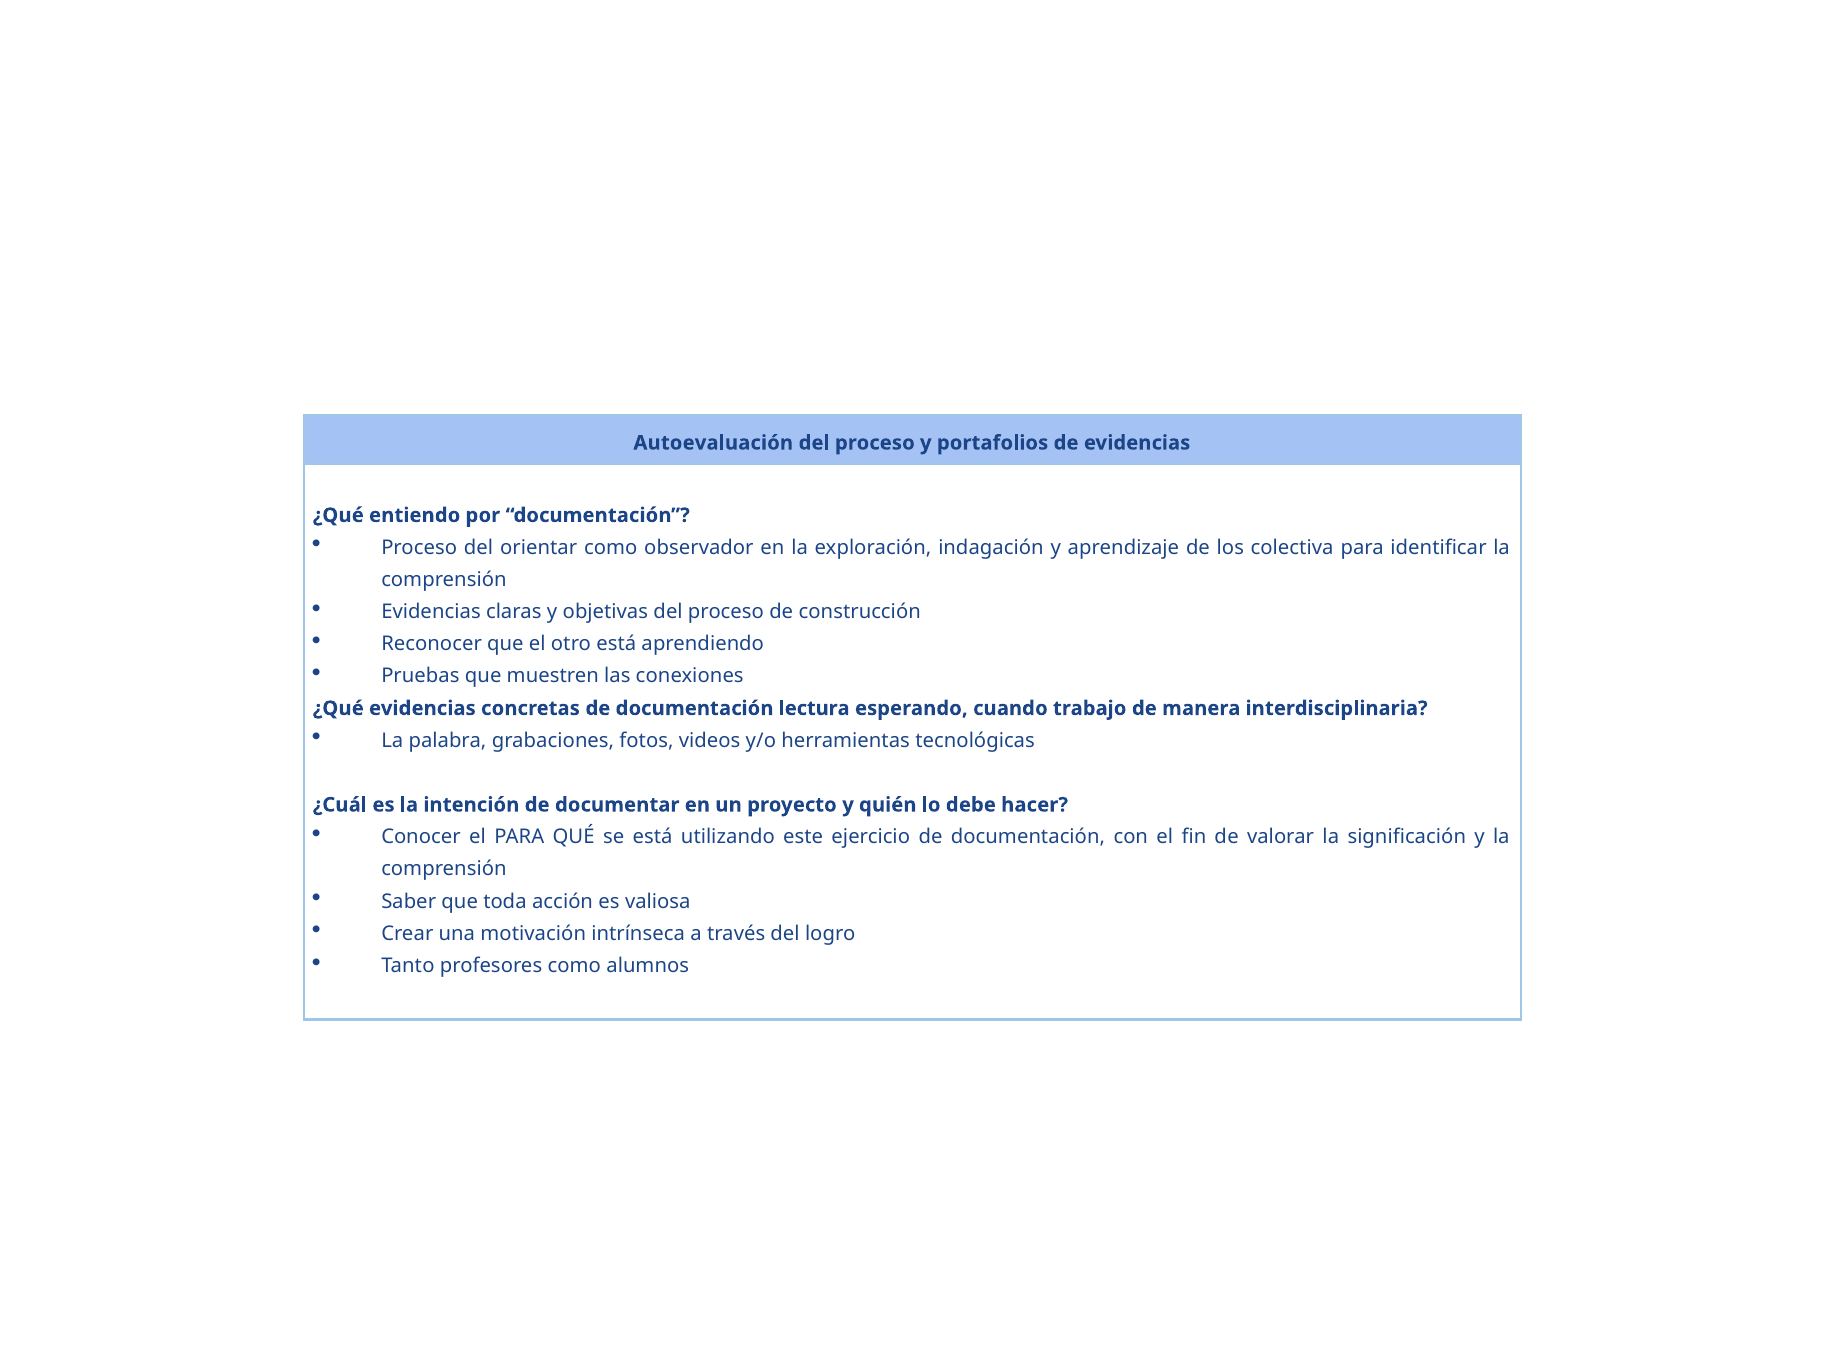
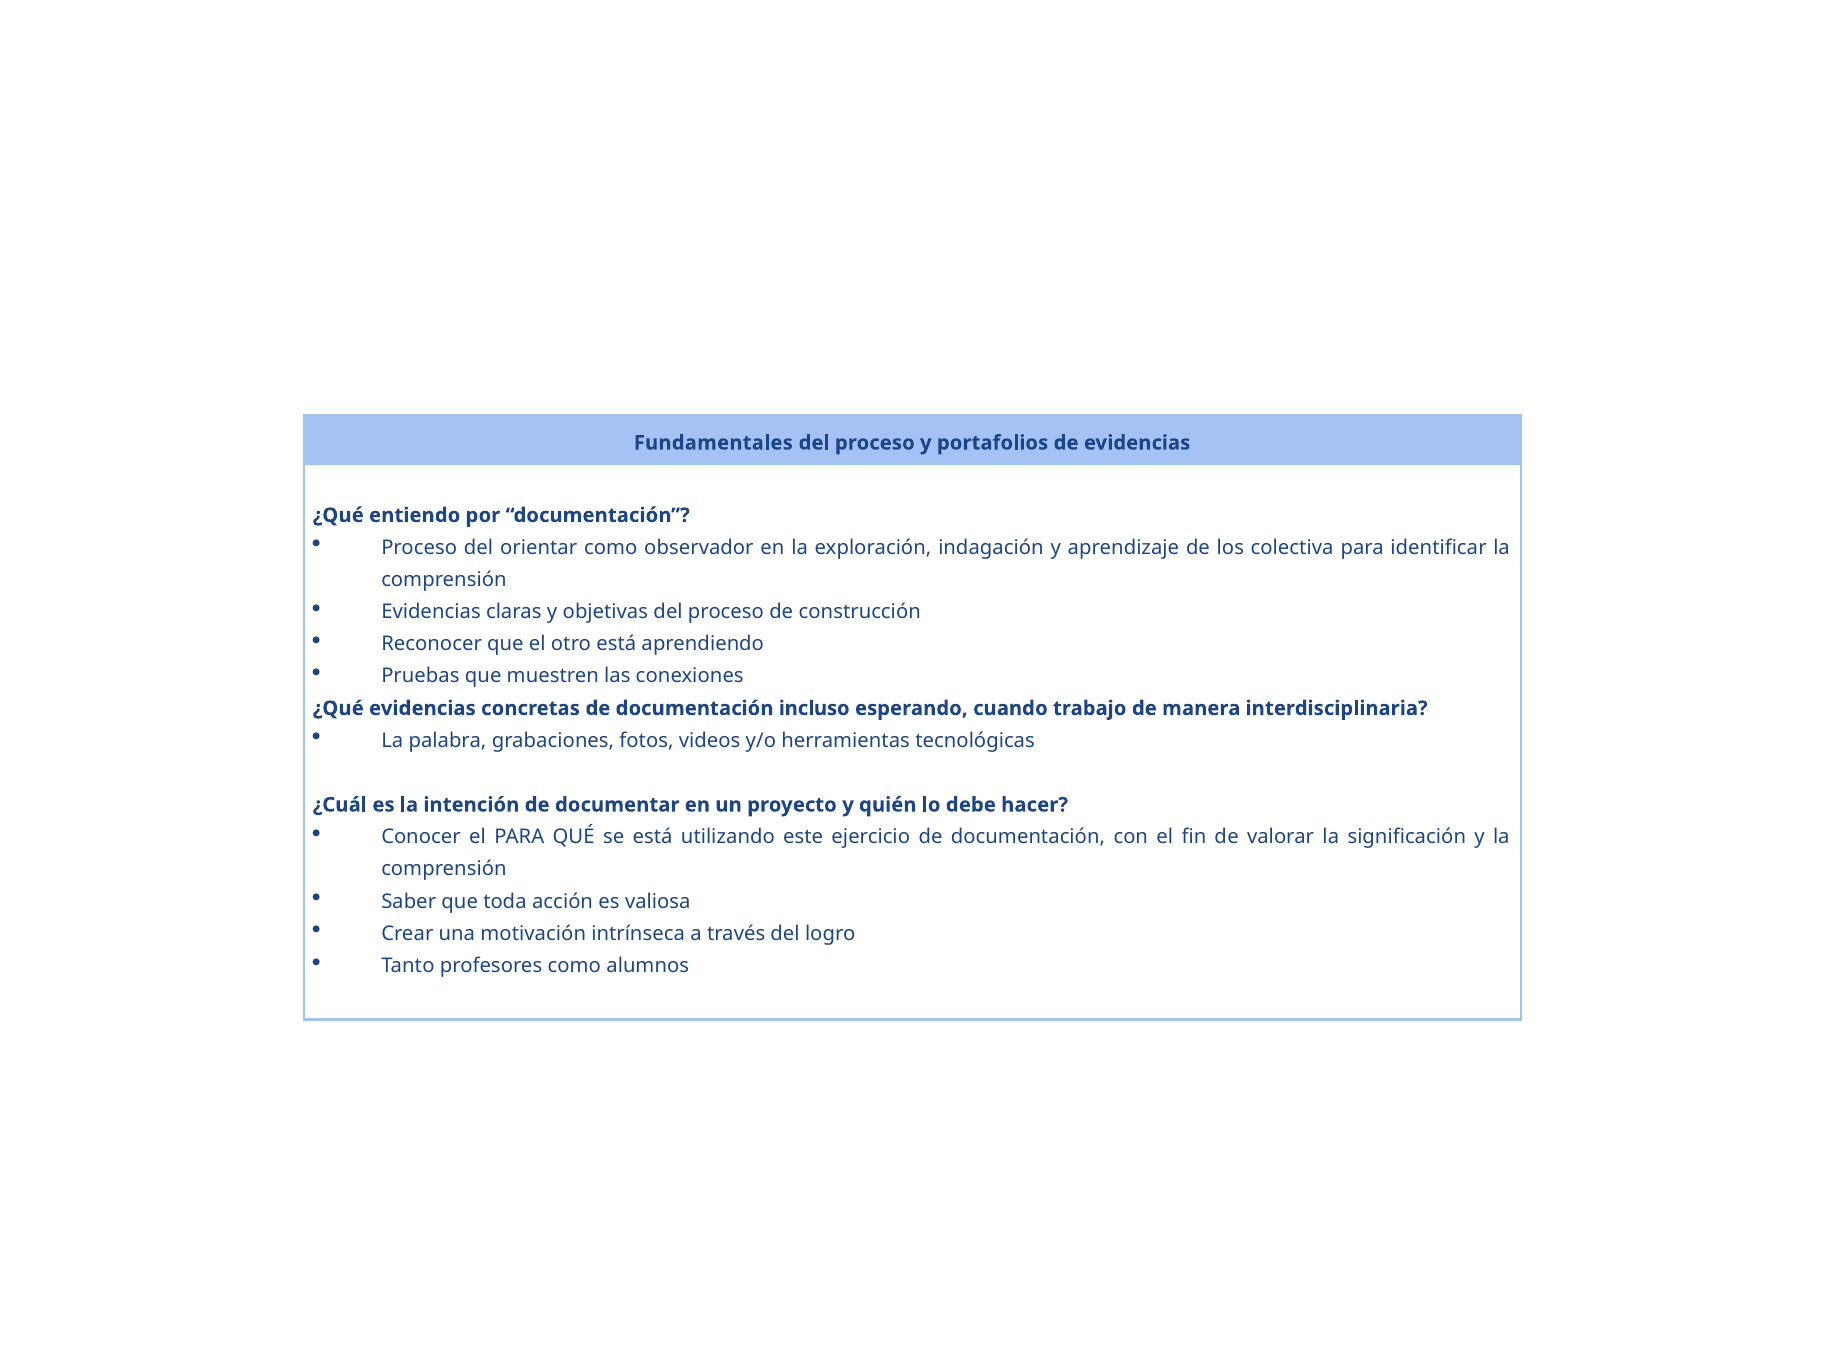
Autoevaluación: Autoevaluación -> Fundamentales (713, 443)
lectura: lectura -> incluso (814, 709)
